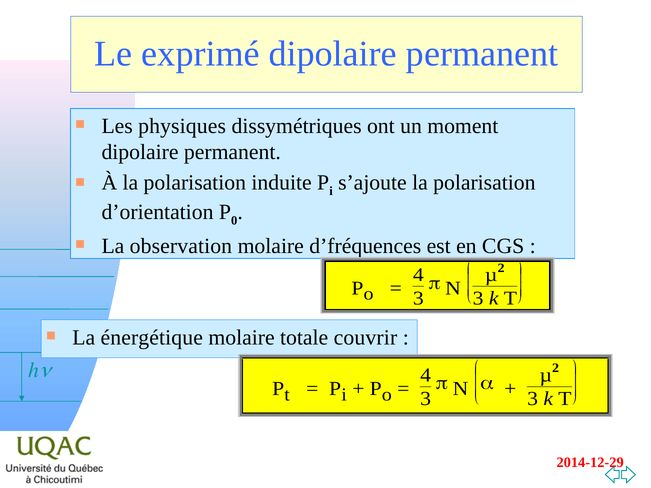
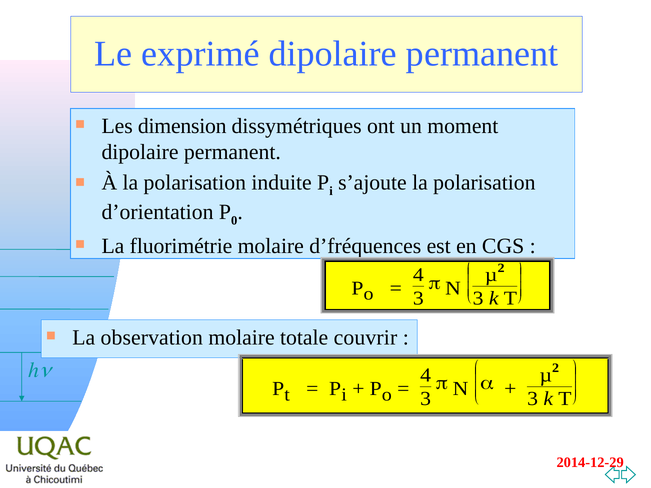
physiques: physiques -> dimension (182, 126)
observation: observation -> fluorimétrie (181, 246)
énergétique: énergétique -> observation (152, 338)
